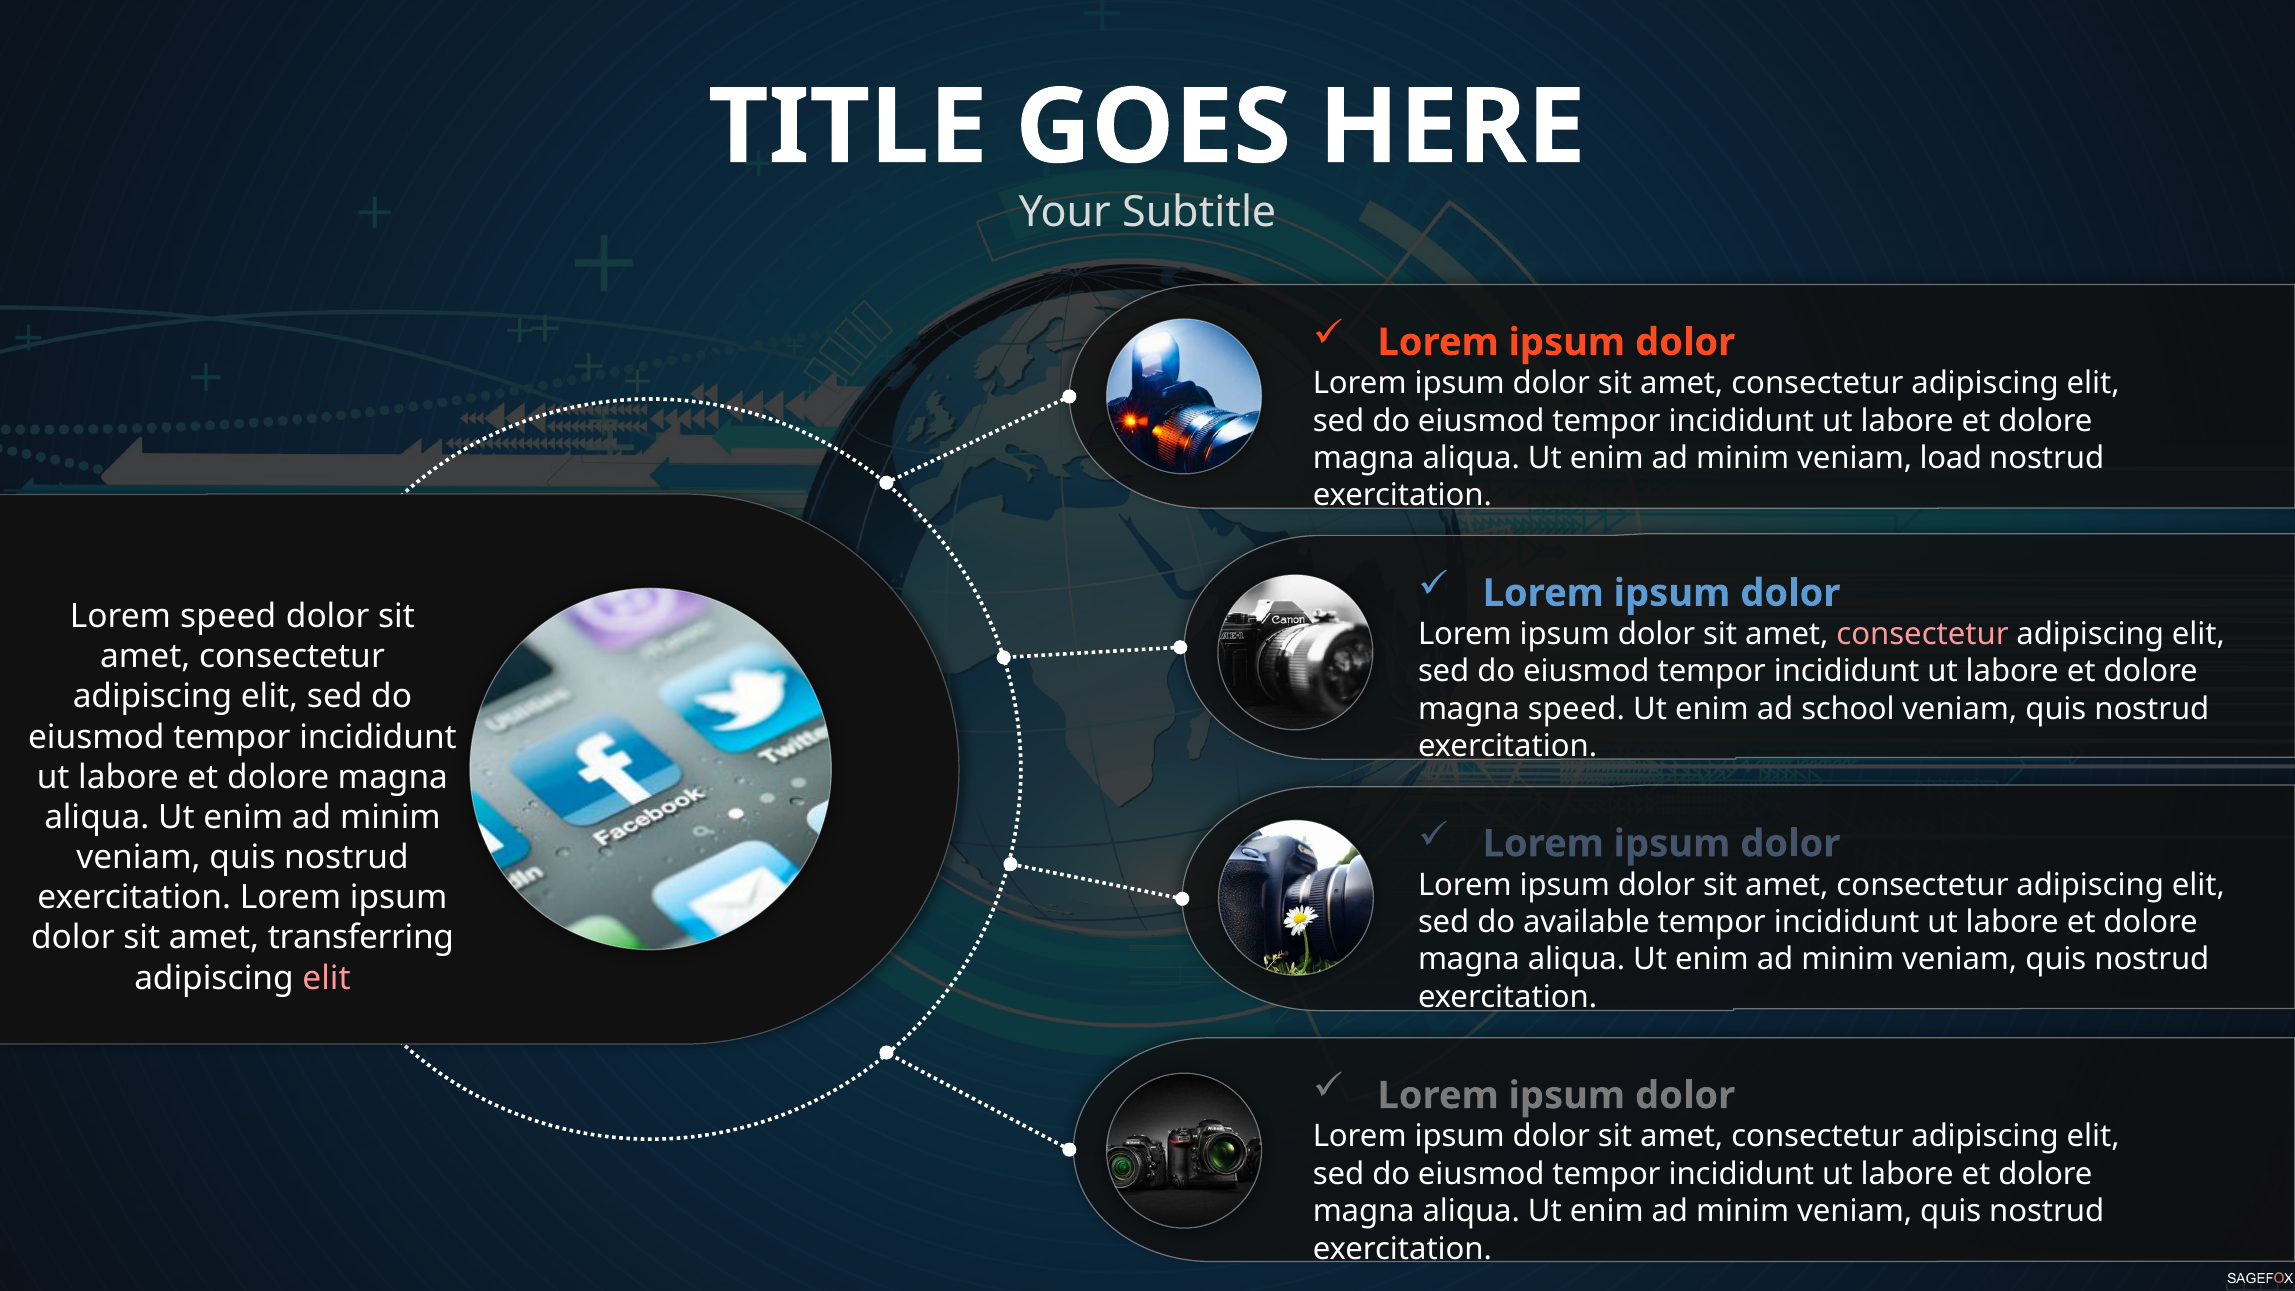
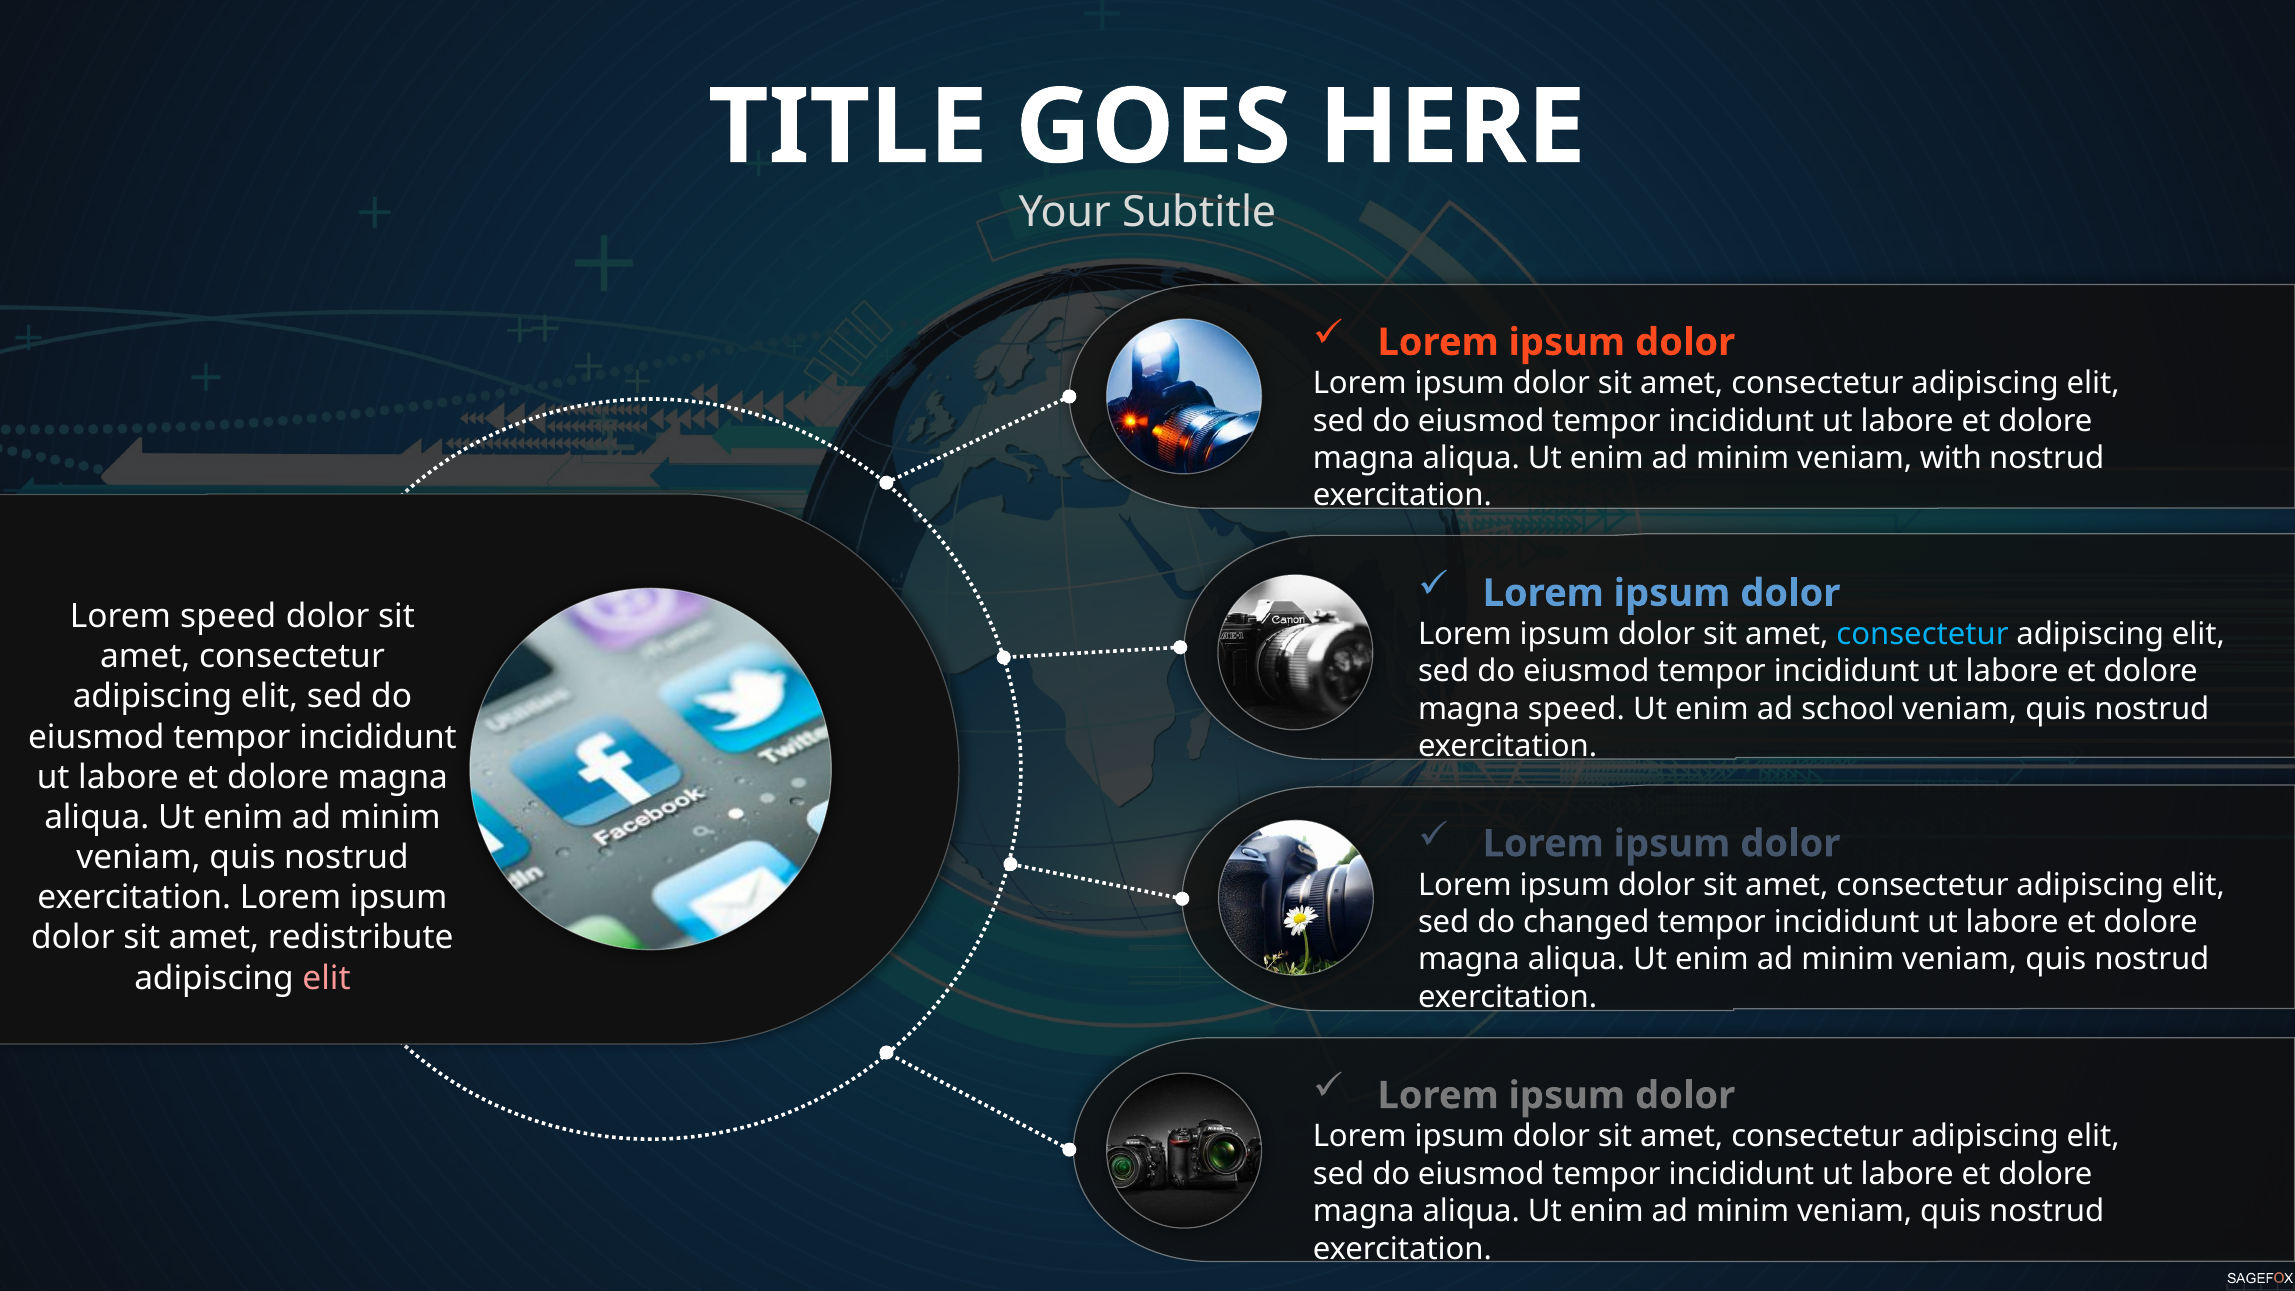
load: load -> with (1951, 458)
consectetur colour: pink -> light blue (1923, 634)
available: available -> changed (1586, 922)
transferring: transferring -> redistribute (361, 938)
